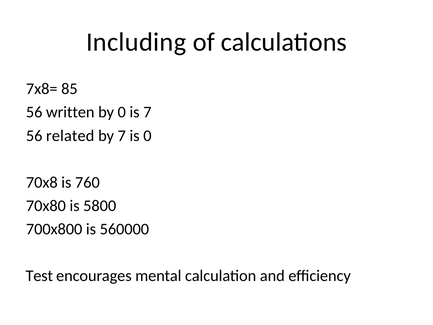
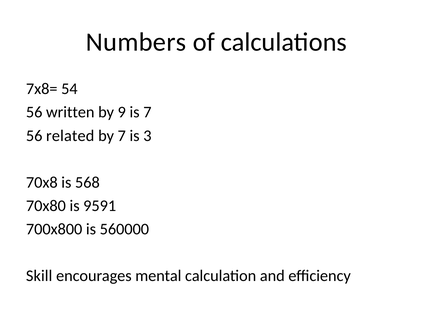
Including: Including -> Numbers (136, 42)
85: 85 -> 54 (69, 89)
by 0: 0 -> 9 (122, 112)
is 0: 0 -> 3 (147, 136)
760: 760 -> 568 (87, 182)
5800: 5800 -> 9591 (100, 206)
Test: Test -> Skill (39, 276)
